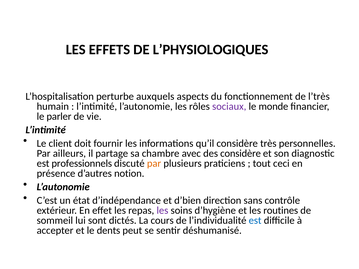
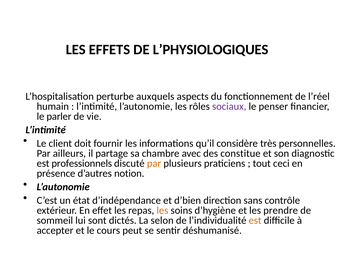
l’très: l’très -> l’réel (319, 96)
monde: monde -> penser (273, 107)
des considère: considère -> constitue (240, 154)
les colour: purple -> orange (162, 211)
routines: routines -> prendre (281, 211)
cours: cours -> selon (162, 221)
est colour: blue -> orange (255, 221)
dents: dents -> cours (108, 231)
